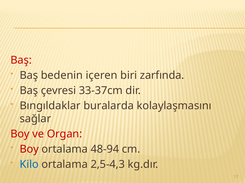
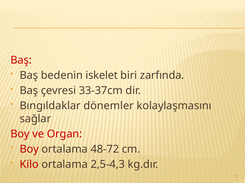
içeren: içeren -> iskelet (102, 76)
buralarda: buralarda -> dönemler (109, 106)
48-94: 48-94 -> 48-72 (105, 150)
Kilo colour: blue -> red (29, 165)
